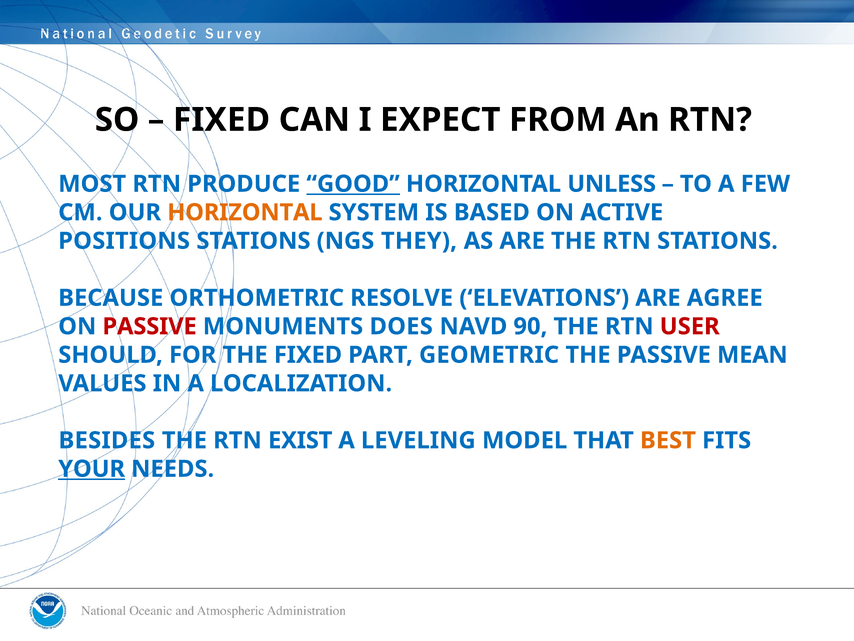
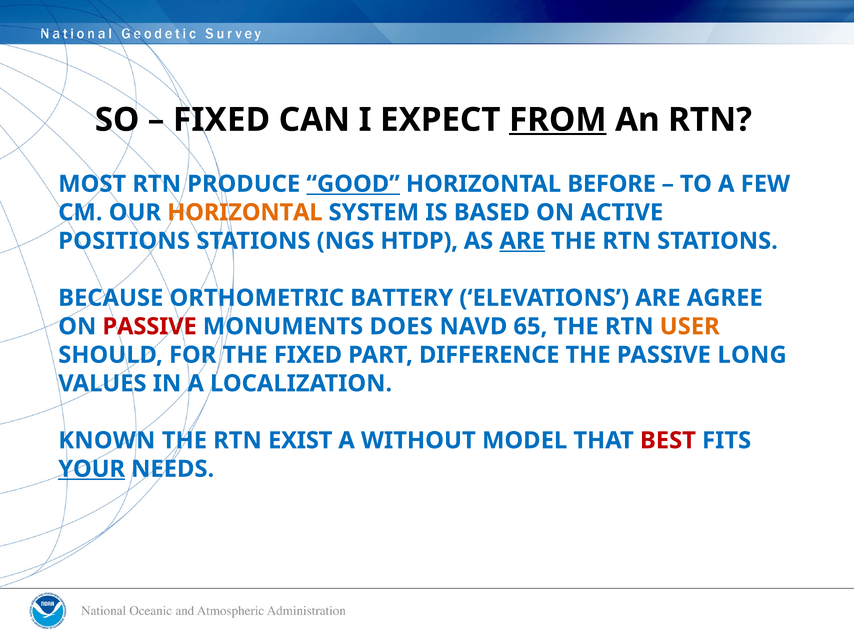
FROM underline: none -> present (558, 120)
UNLESS: UNLESS -> BEFORE (612, 184)
THEY: THEY -> HTDP (419, 241)
ARE underline: none -> present (522, 241)
RESOLVE: RESOLVE -> BATTERY (402, 298)
90: 90 -> 65 (530, 326)
USER colour: red -> orange (690, 326)
GEOMETRIC: GEOMETRIC -> DIFFERENCE (489, 355)
MEAN: MEAN -> LONG (752, 355)
BESIDES: BESIDES -> KNOWN (107, 440)
LEVELING: LEVELING -> WITHOUT (418, 440)
BEST colour: orange -> red (668, 440)
